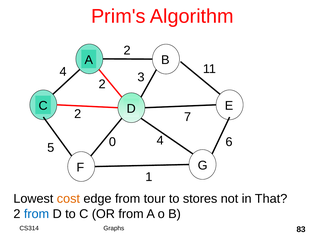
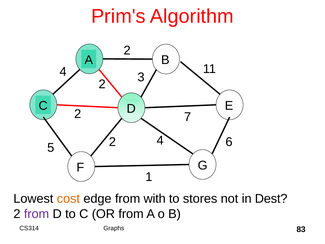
5 0: 0 -> 2 (112, 142)
tour: tour -> with (155, 198)
That: That -> Dest (271, 198)
from colour: blue -> purple (37, 214)
